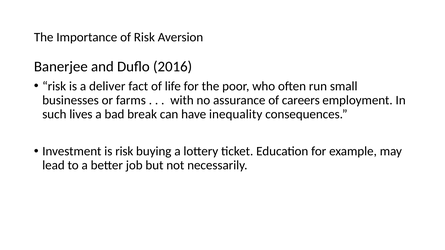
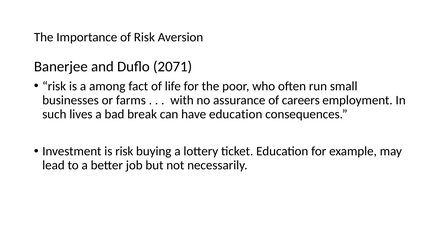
2016: 2016 -> 2071 (173, 67)
deliver: deliver -> among (107, 86)
have inequality: inequality -> education (236, 114)
